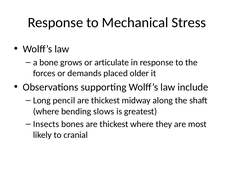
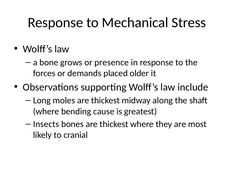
articulate: articulate -> presence (112, 63)
pencil: pencil -> moles (64, 101)
slows: slows -> cause (104, 112)
